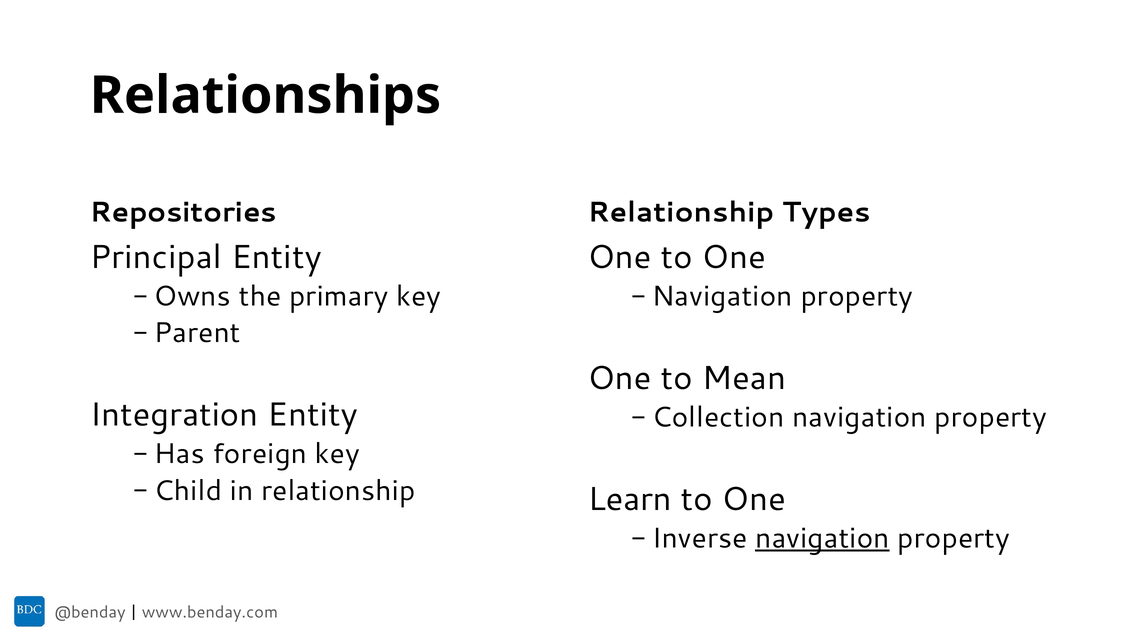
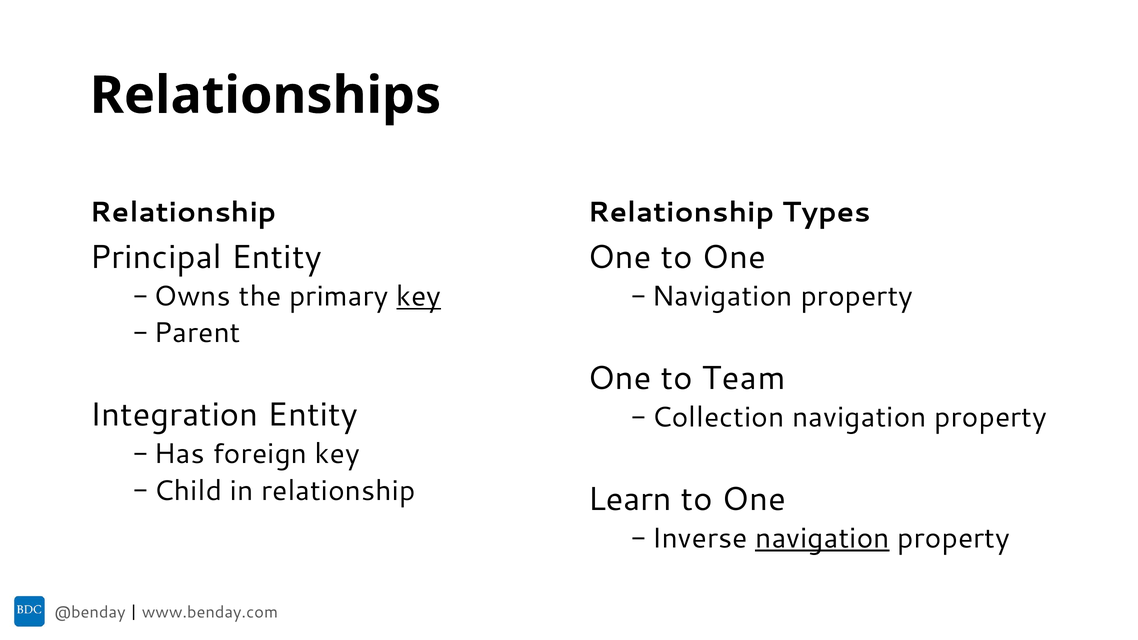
Repositories: Repositories -> Relationship (183, 213)
key underline: none -> present (419, 296)
Mean: Mean -> Team (744, 378)
